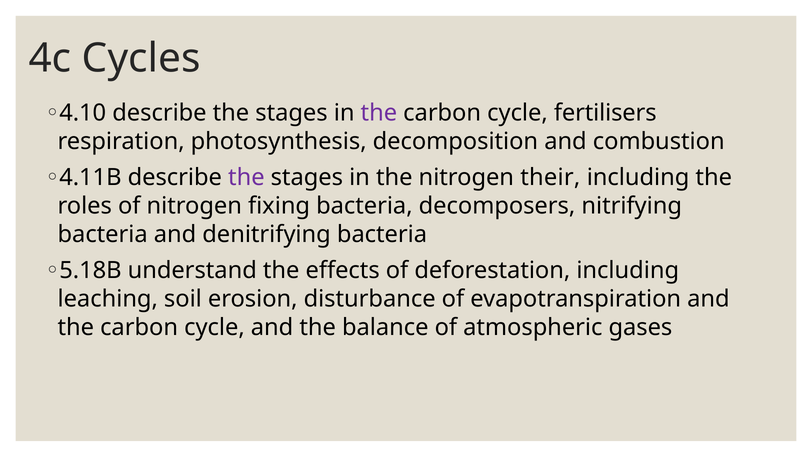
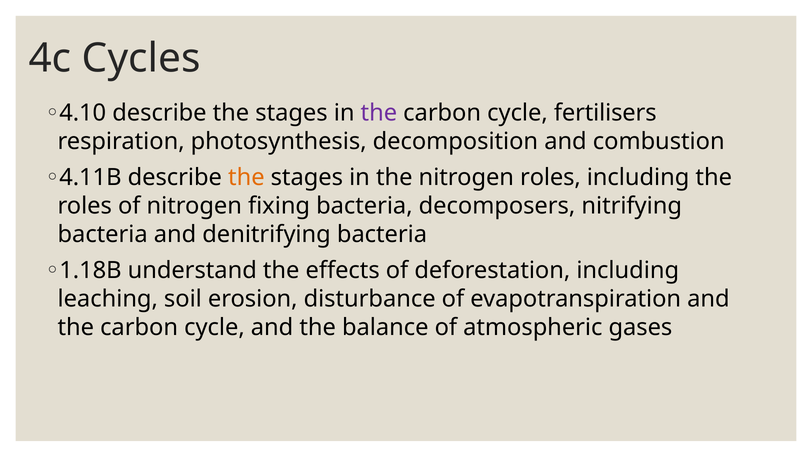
the colour: purple -> orange (246, 177)
nitrogen their: their -> roles (550, 177)
5.18B: 5.18B -> 1.18B (90, 270)
